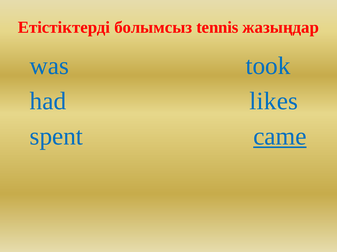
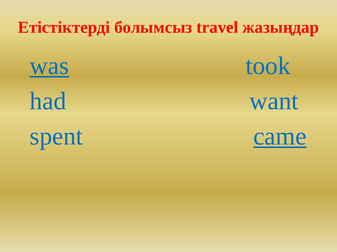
tennis: tennis -> travel (217, 27)
was underline: none -> present (49, 66)
likes: likes -> want (274, 101)
